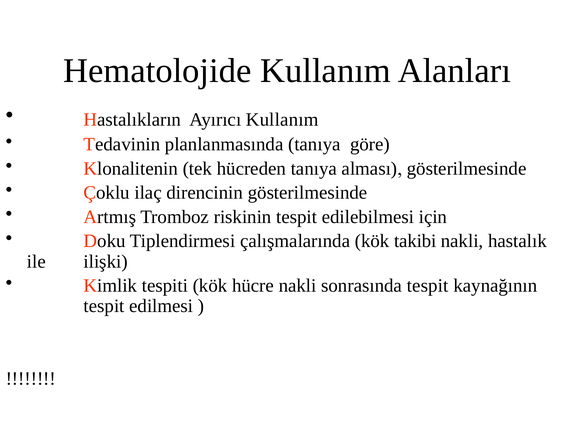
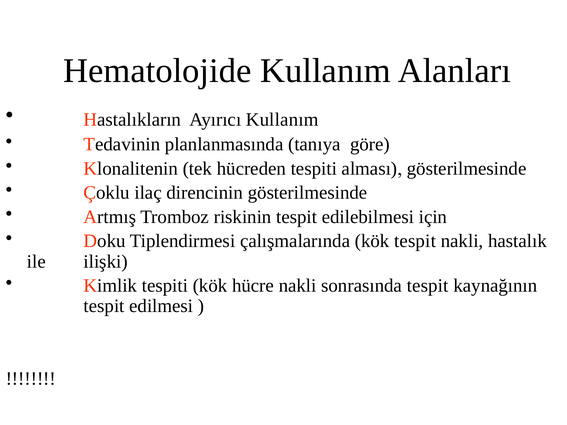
hücreden tanıya: tanıya -> tespiti (314, 169)
kök takibi: takibi -> tespit (415, 241)
